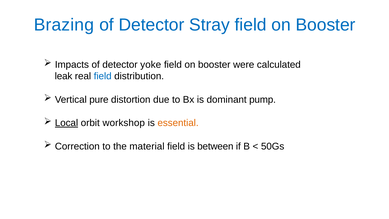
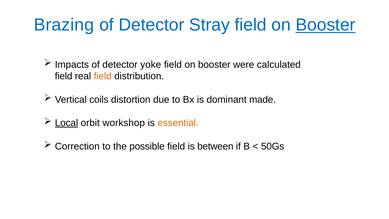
Booster underline: none -> present (326, 25)
leak: leak -> field (64, 76)
field colour: blue -> orange (103, 76)
pure: pure -> coils (99, 100)
pump: pump -> made (263, 100)
material: material -> possible (147, 146)
